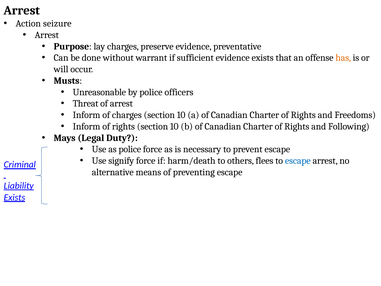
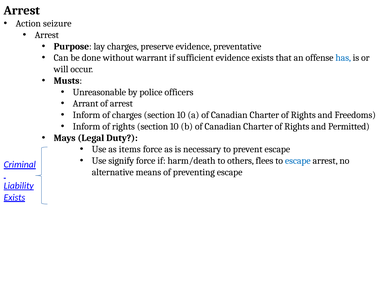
has colour: orange -> blue (343, 58)
Threat: Threat -> Arrant (86, 103)
Following: Following -> Permitted (349, 126)
as police: police -> items (130, 149)
